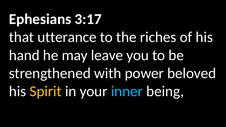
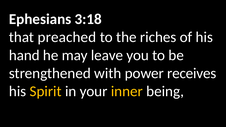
3:17: 3:17 -> 3:18 (88, 19)
utterance: utterance -> preached (67, 37)
beloved: beloved -> receives (192, 73)
inner colour: light blue -> yellow (127, 91)
